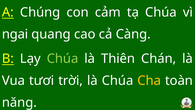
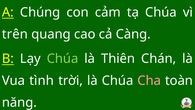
ngai: ngai -> trên (15, 34)
tươi: tươi -> tình (42, 80)
Cha colour: yellow -> pink (149, 80)
